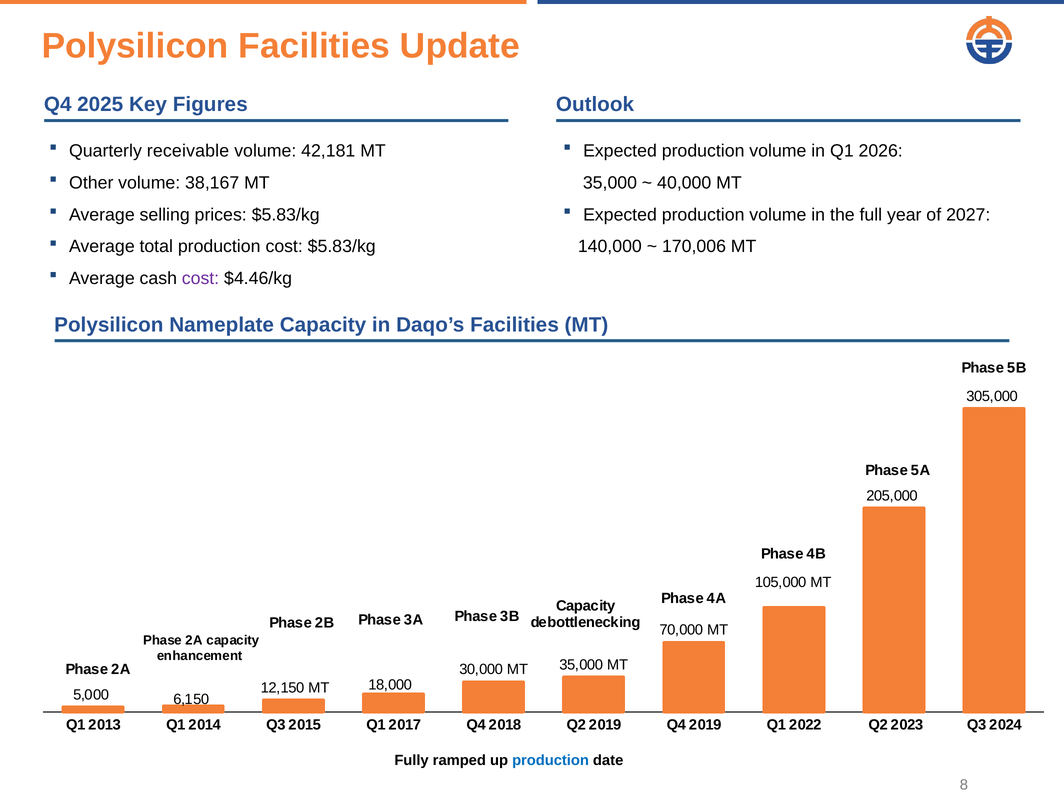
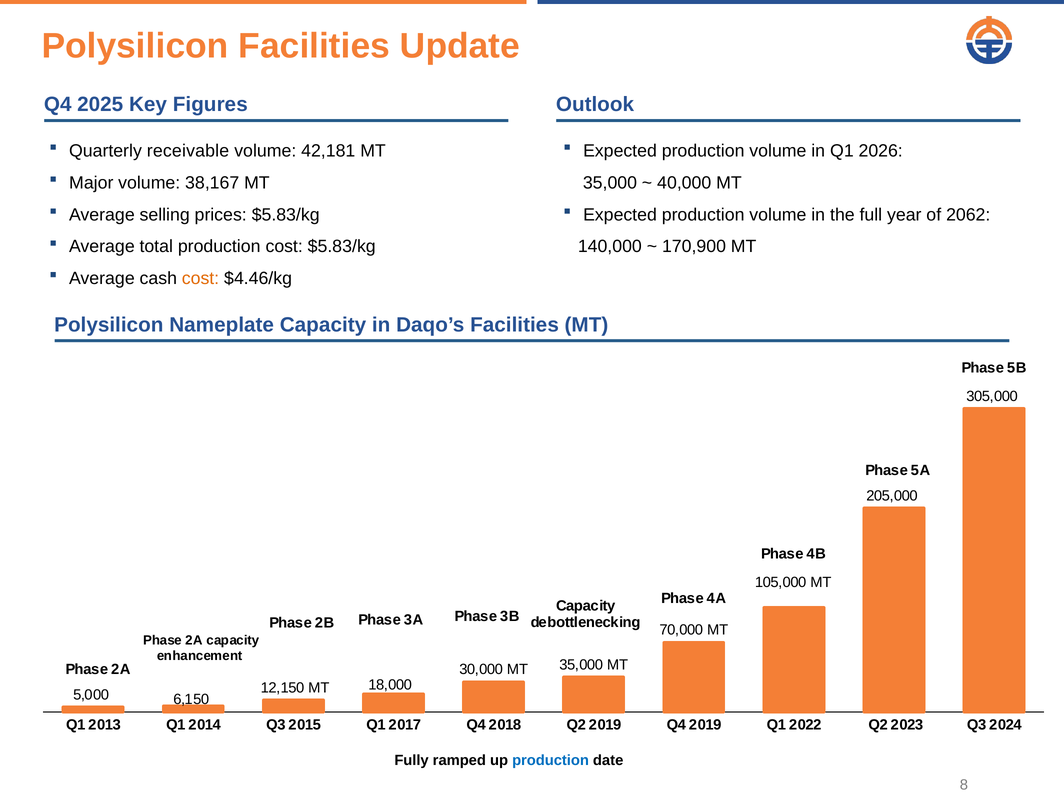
Other: Other -> Major (91, 183)
2027: 2027 -> 2062 (968, 215)
170,006: 170,006 -> 170,900 (694, 247)
cost colour: purple -> orange (200, 279)
